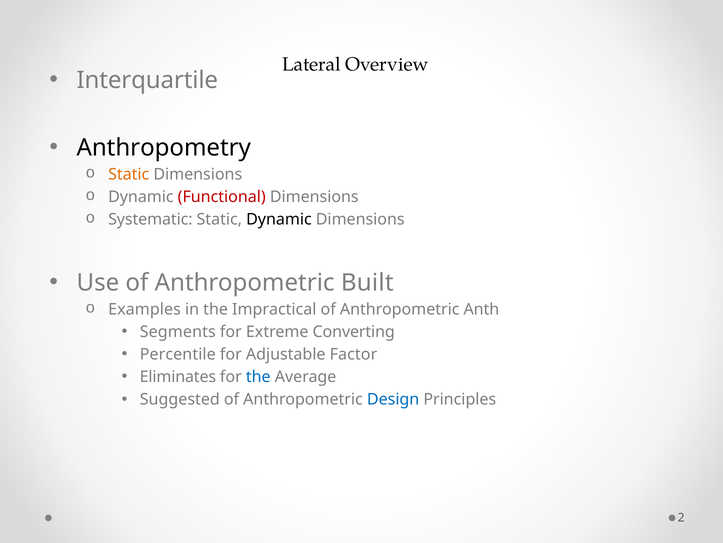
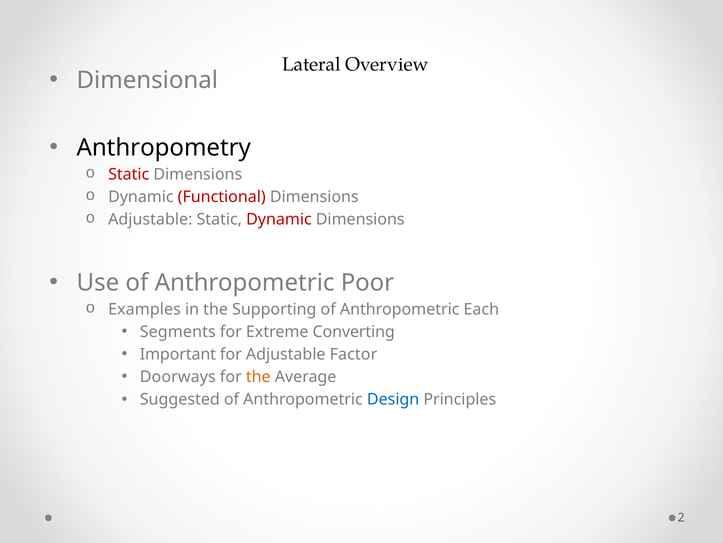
Interquartile: Interquartile -> Dimensional (147, 80)
Static colour: orange -> red (129, 174)
Systematic: Systematic -> Adjustable (150, 219)
Dynamic colour: black -> red (279, 219)
Built: Built -> Poor (367, 282)
Impractical: Impractical -> Supporting (274, 309)
Anth: Anth -> Each (481, 309)
Percentile: Percentile -> Important (178, 354)
Eliminates: Eliminates -> Doorways (178, 377)
the colour: blue -> orange (258, 377)
